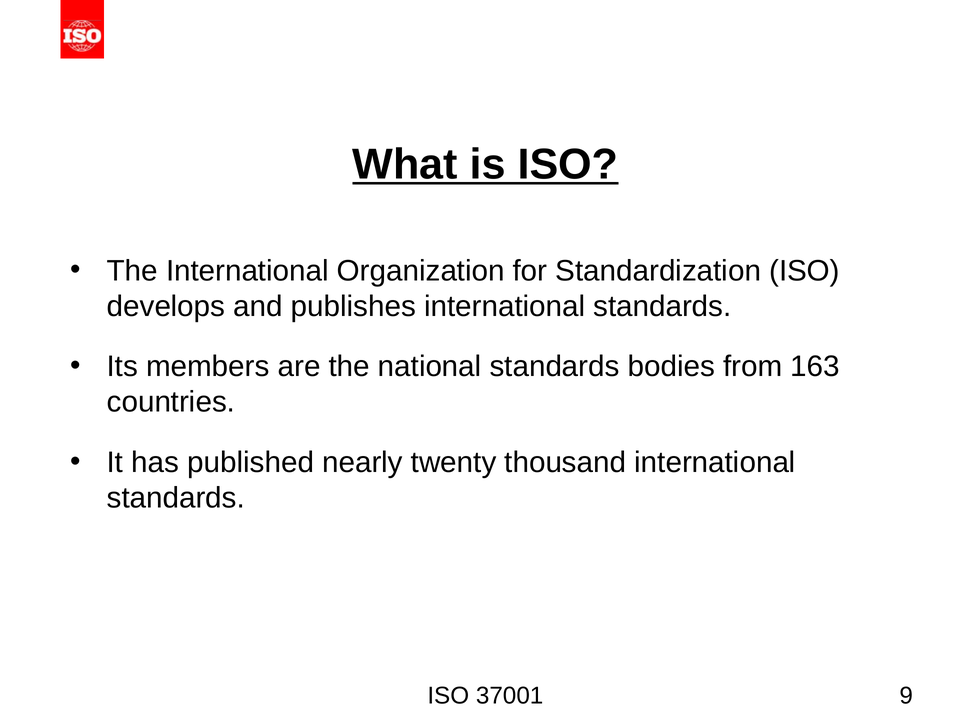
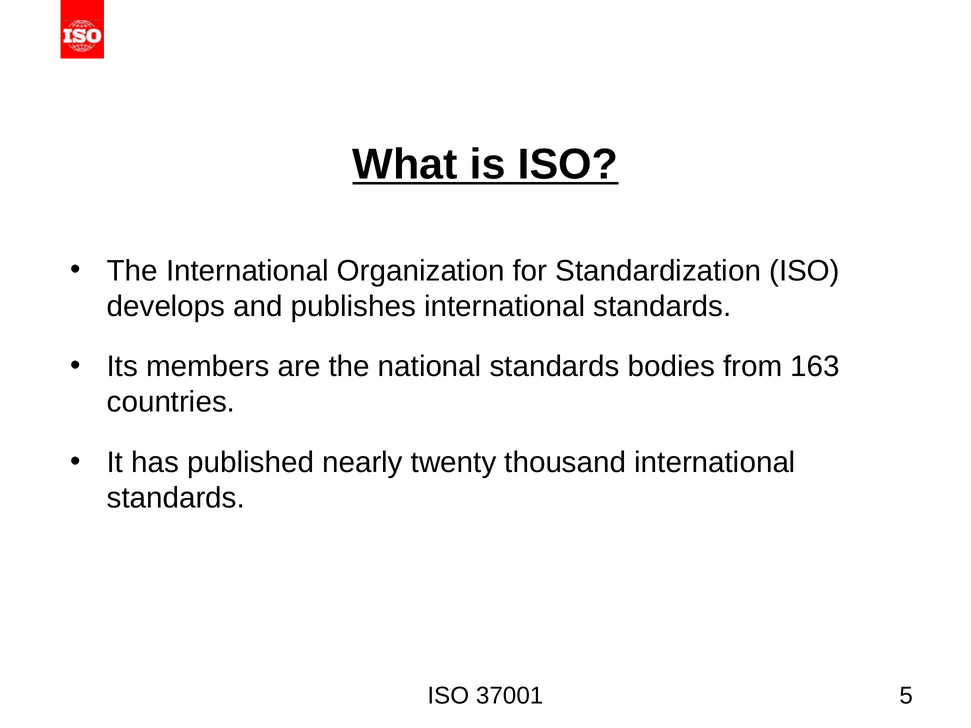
9: 9 -> 5 (906, 696)
